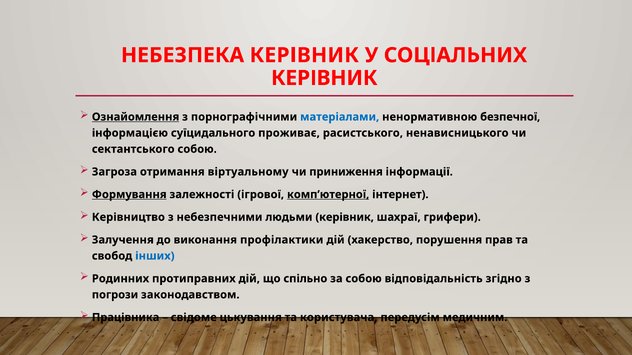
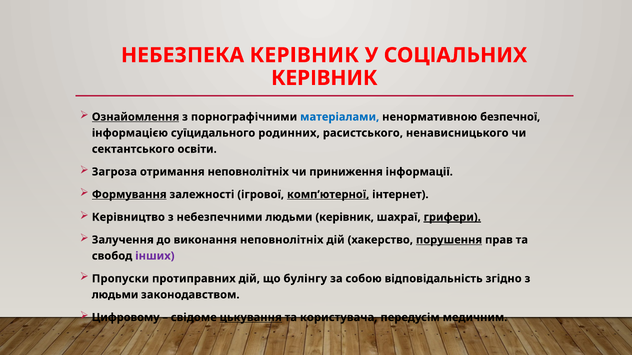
проживає: проживає -> родинних (289, 133)
сектантського собою: собою -> освіти (197, 149)
отримання віртуальному: віртуальному -> неповнолітніх (248, 172)
грифери underline: none -> present (452, 217)
виконання профілактики: профілактики -> неповнолітніх (282, 240)
порушення underline: none -> present (449, 240)
інших colour: blue -> purple (155, 256)
Родинних: Родинних -> Пропуски (120, 279)
спільно: спільно -> булінгу (305, 279)
погрози: погрози -> людьми (115, 295)
Працівника: Працівника -> Цифровому (126, 318)
цькування underline: none -> present (251, 318)
